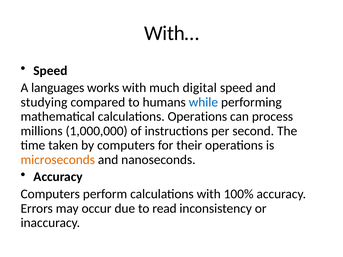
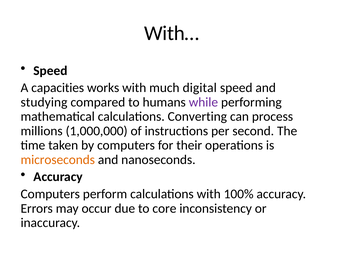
languages: languages -> capacities (58, 88)
while colour: blue -> purple (203, 102)
calculations Operations: Operations -> Converting (197, 117)
read: read -> core (164, 209)
